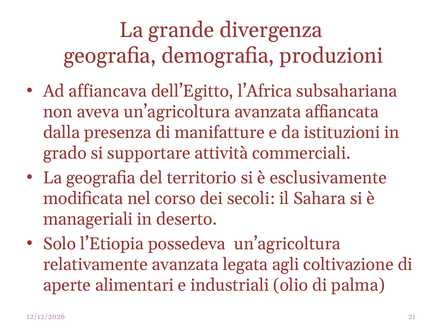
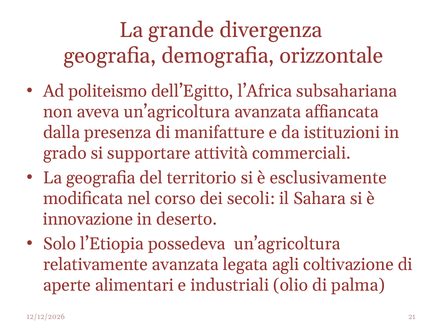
produzioni: produzioni -> orizzontale (331, 56)
affiancava: affiancava -> politeismo (108, 91)
manageriali: manageriali -> innovazione (88, 219)
